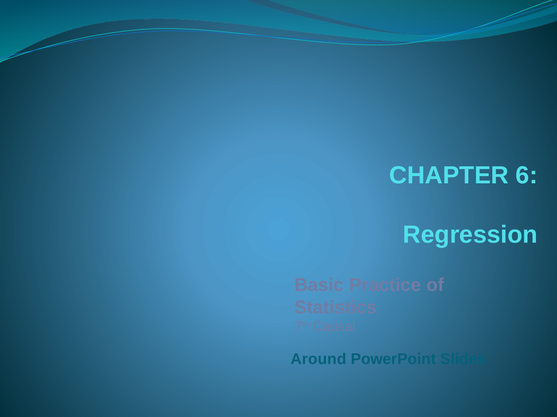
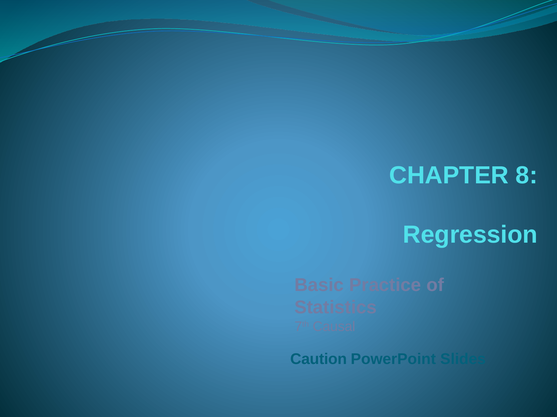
6: 6 -> 8 (527, 176)
Around: Around -> Caution (319, 360)
